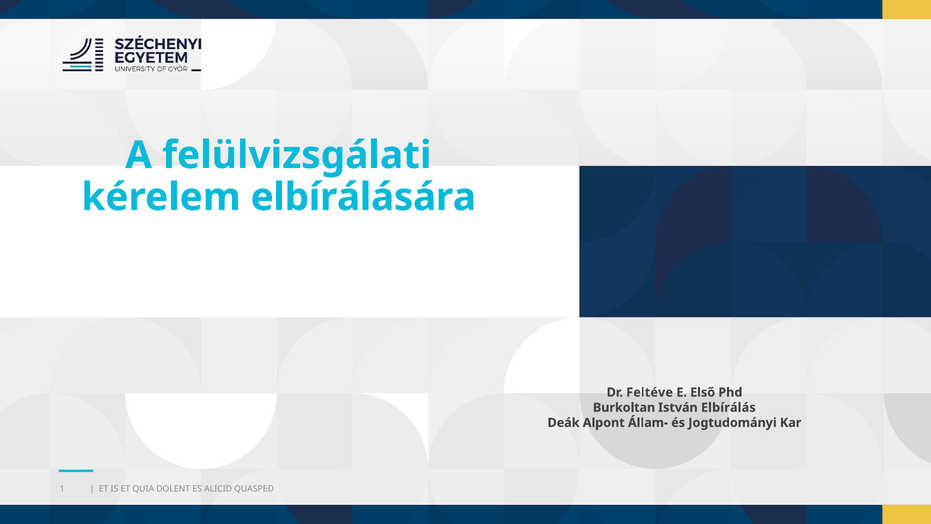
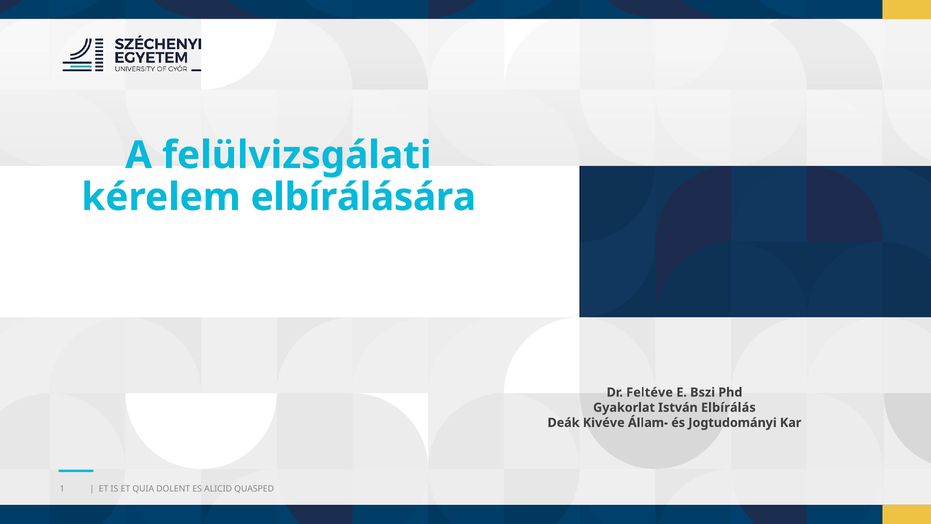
Első: Első -> Bszi (703, 392)
Burkoltan: Burkoltan -> Gyakorlat (624, 407)
Alpont: Alpont -> Kivéve (604, 422)
